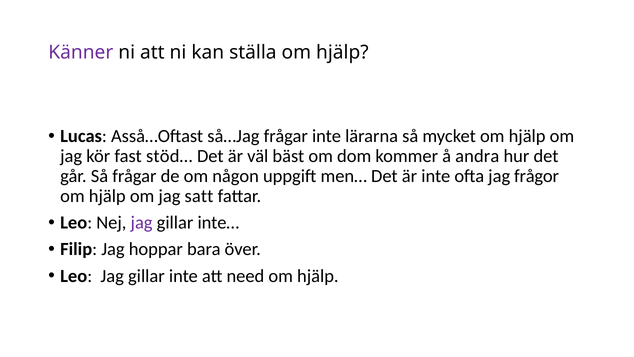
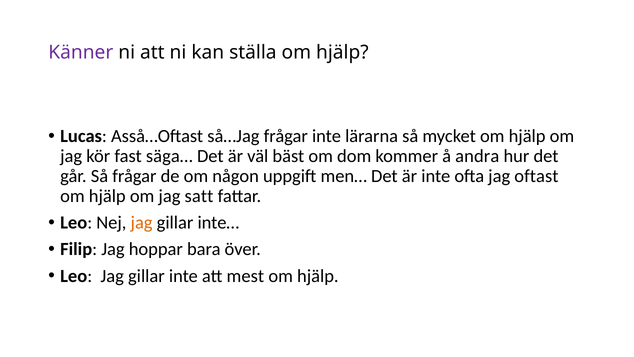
stöd…: stöd… -> säga… (169, 156)
frågor: frågor -> oftast (536, 176)
jag colour: purple -> orange (142, 223)
need: need -> mest (245, 276)
